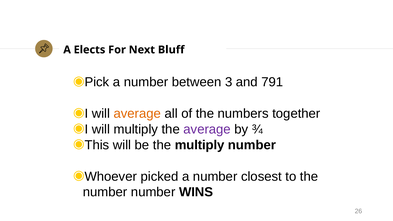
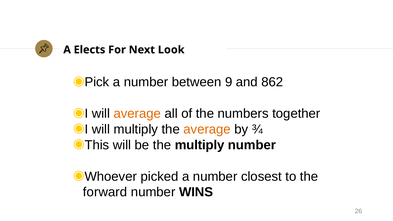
Bluff: Bluff -> Look (171, 50)
3: 3 -> 9 (229, 82)
791: 791 -> 862 (272, 82)
average colour: purple -> orange (207, 129)
number: number -> forward (105, 192)
